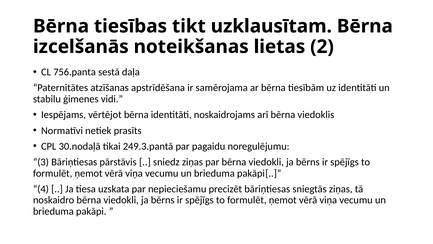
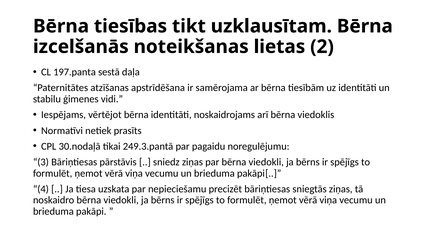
756.panta: 756.panta -> 197.panta (75, 72)
